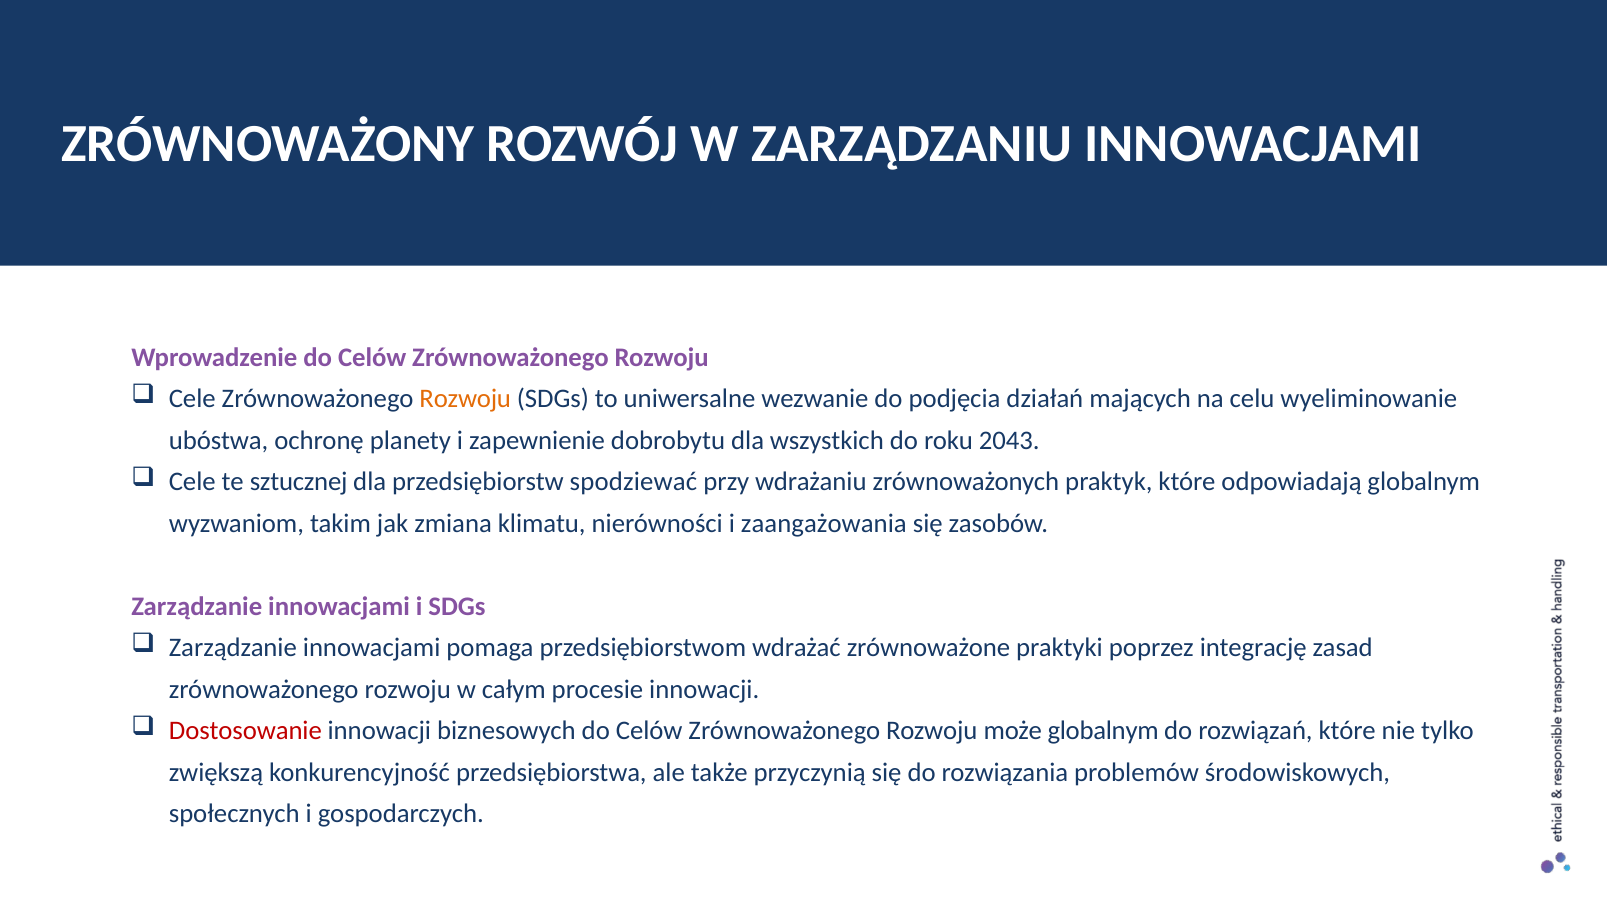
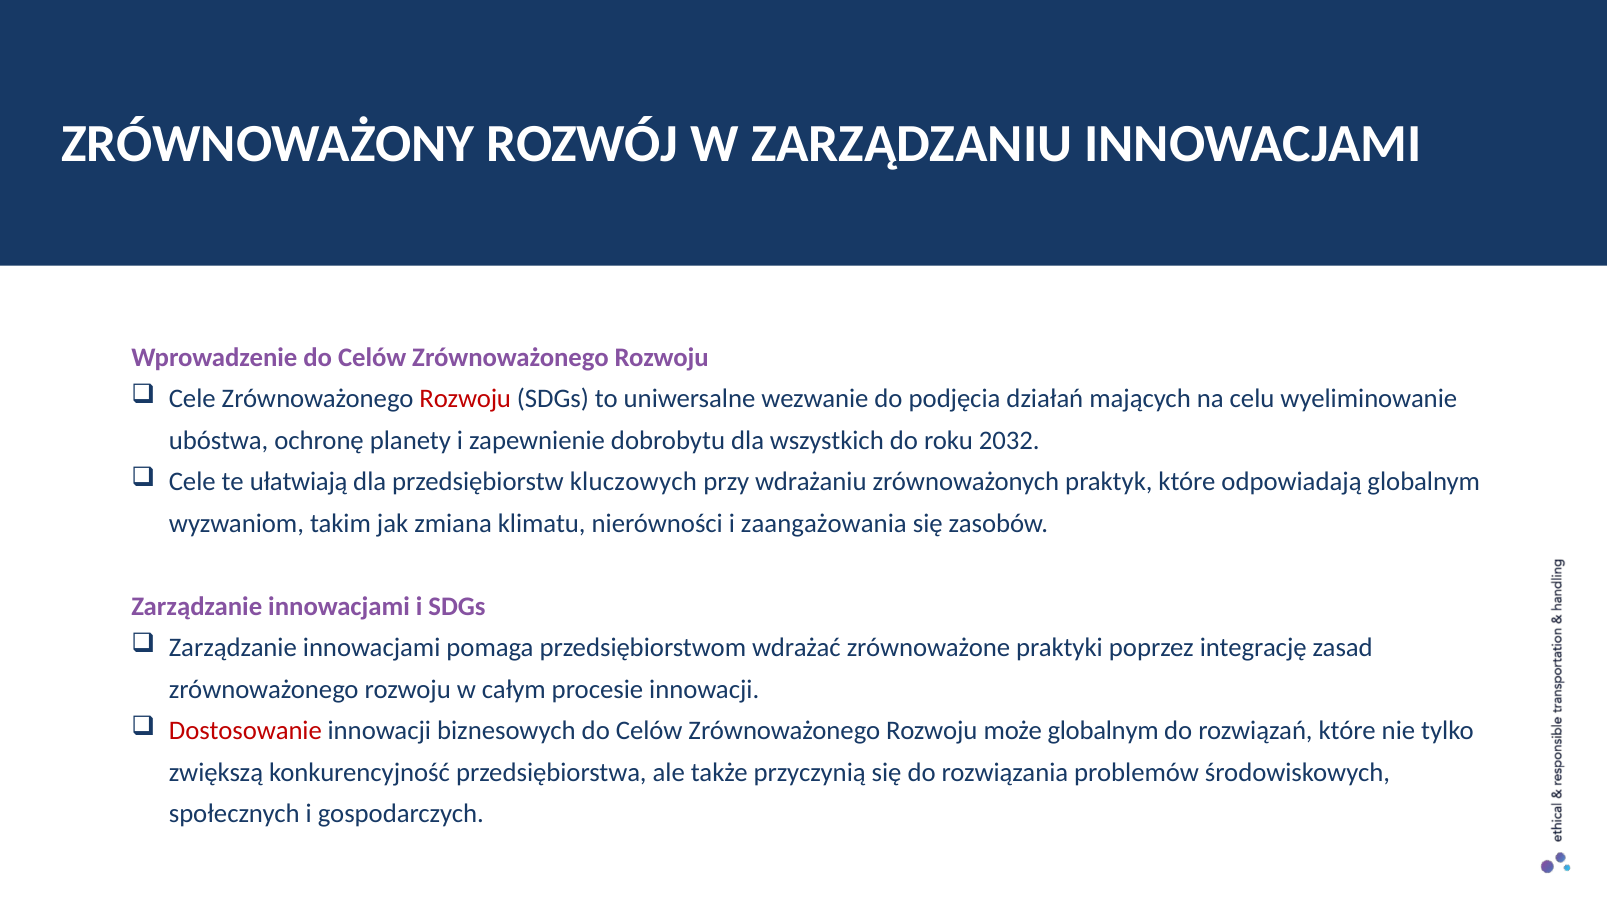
Rozwoju colour: orange -> red (465, 399)
2043: 2043 -> 2032 (1009, 440)
sztucznej: sztucznej -> ułatwiają (299, 482)
spodziewać: spodziewać -> kluczowych (633, 482)
